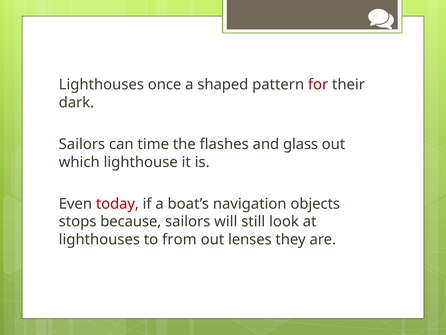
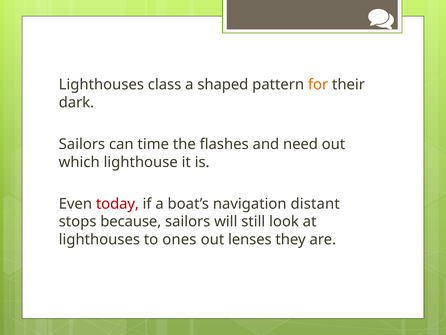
once: once -> class (165, 85)
for colour: red -> orange (318, 85)
glass: glass -> need (300, 144)
objects: objects -> distant (315, 204)
from: from -> ones (179, 239)
